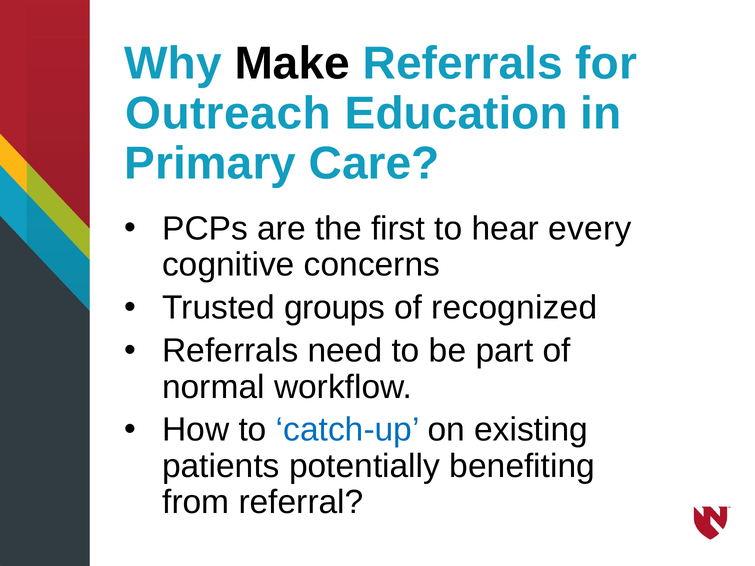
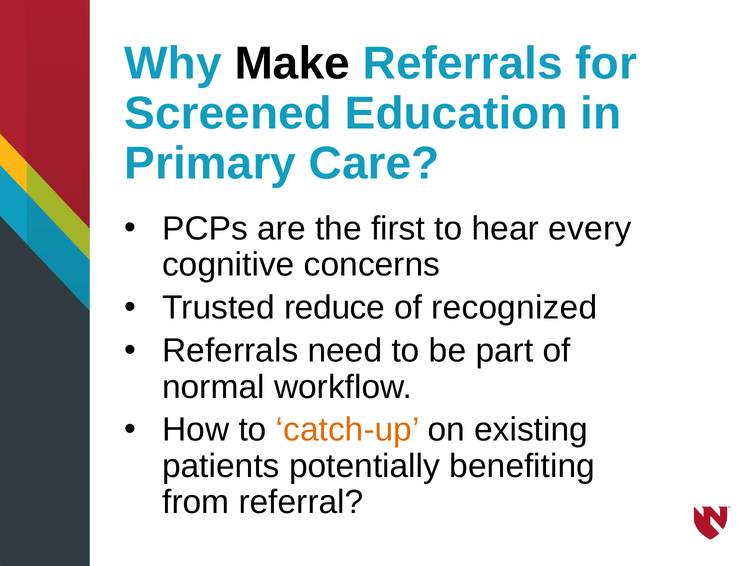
Outreach: Outreach -> Screened (228, 114)
groups: groups -> reduce (335, 308)
catch-up colour: blue -> orange (348, 430)
